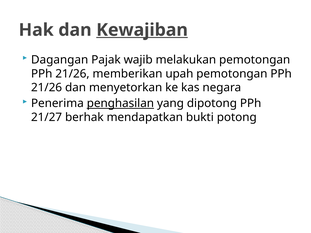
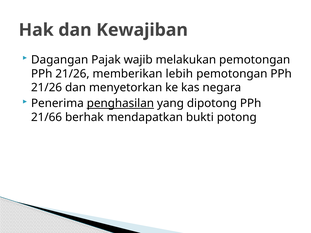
Kewajiban underline: present -> none (142, 30)
upah: upah -> lebih (179, 74)
21/27: 21/27 -> 21/66 (47, 117)
